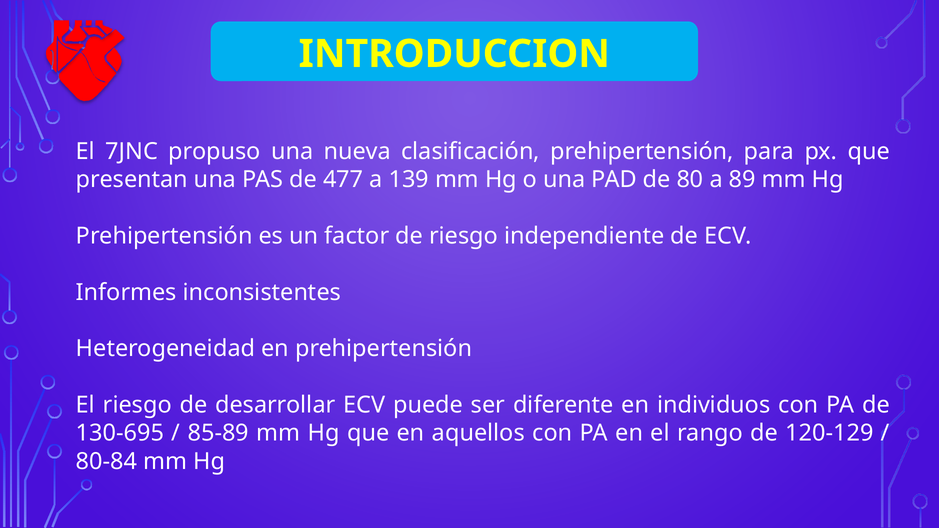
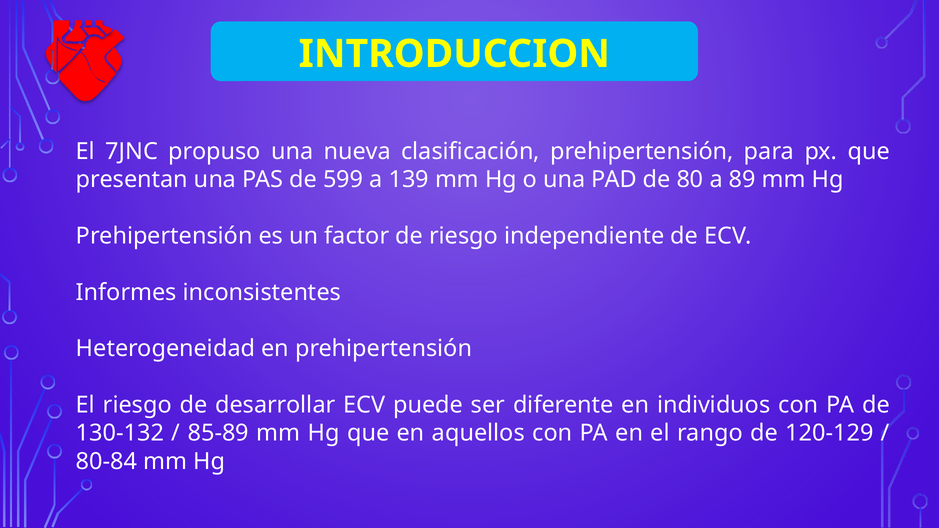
477: 477 -> 599 (343, 180)
130-695: 130-695 -> 130-132 (120, 433)
